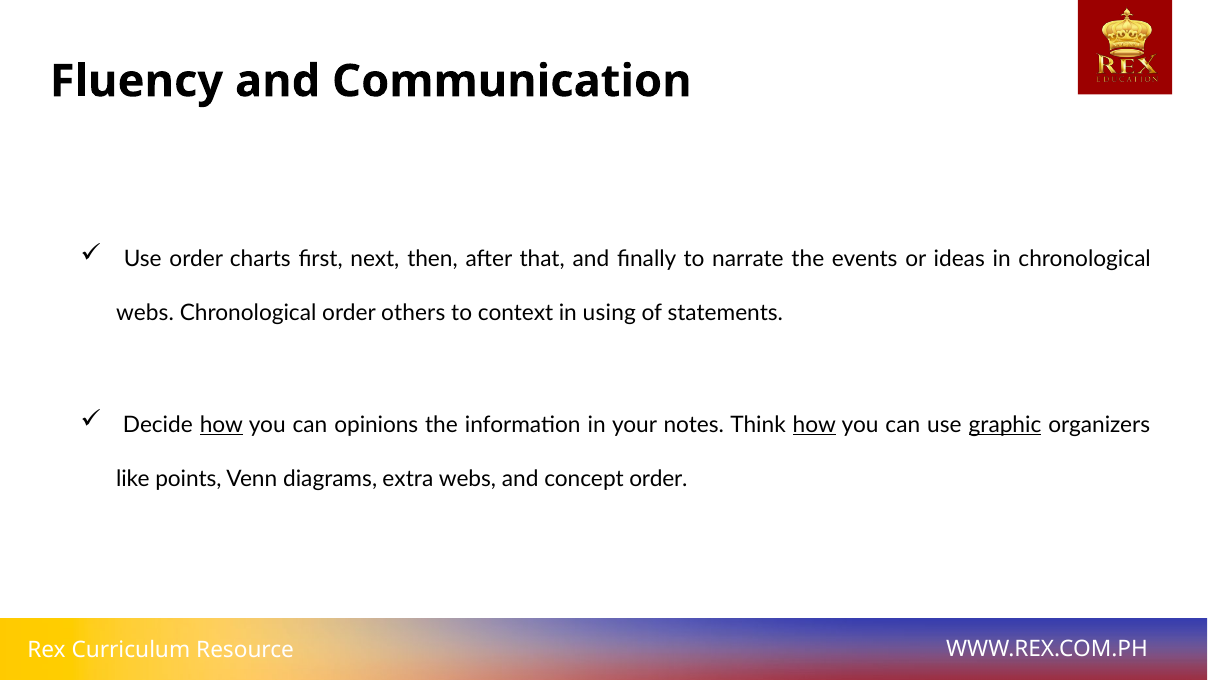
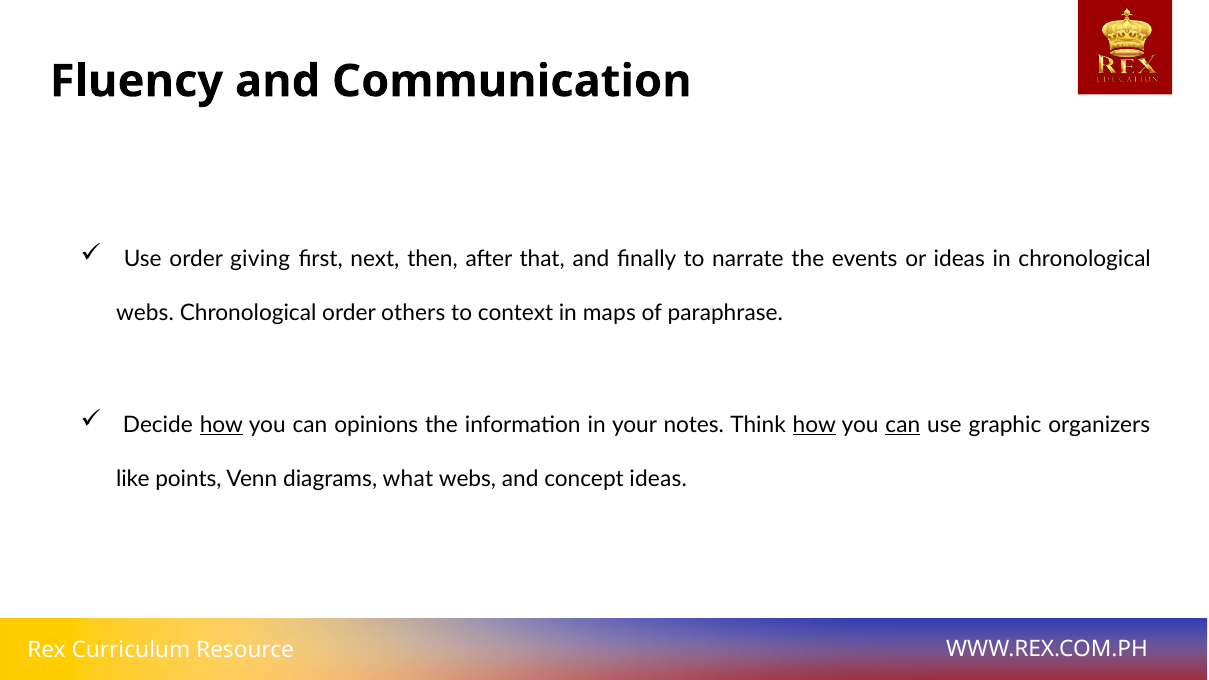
charts: charts -> giving (260, 259)
using: using -> maps (609, 313)
statements: statements -> paraphrase (725, 313)
can underline: none -> present (903, 425)
graphic underline: present -> none (1005, 425)
extra: extra -> what (408, 479)
concept order: order -> ideas (658, 479)
